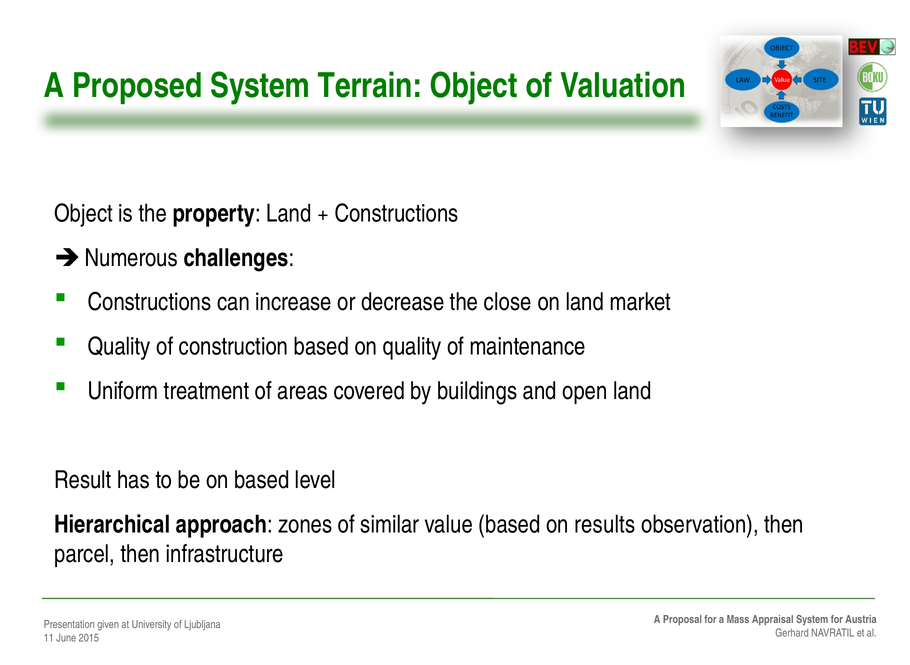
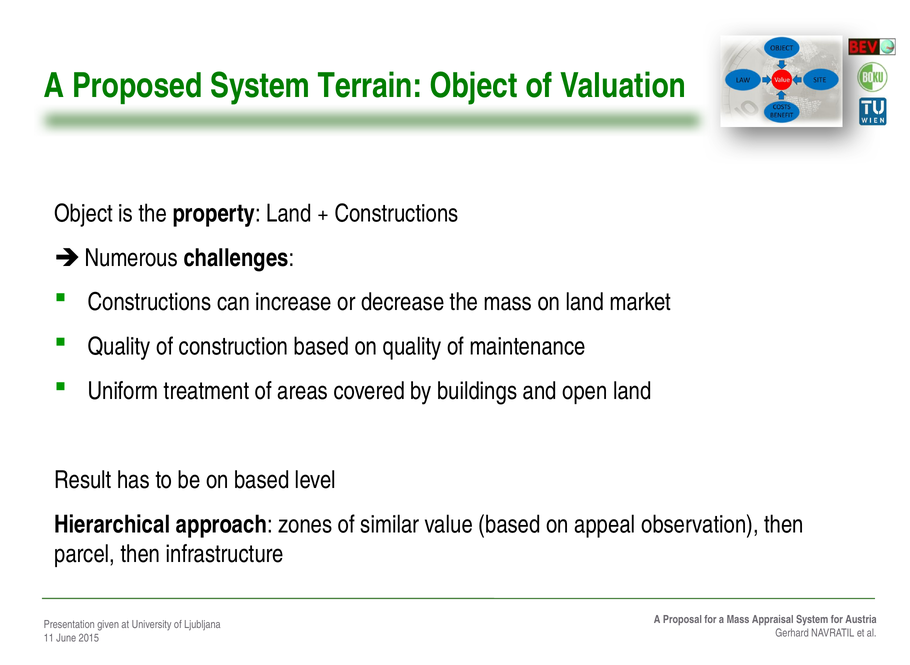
the close: close -> mass (508, 302)
results: results -> appeal (605, 524)
